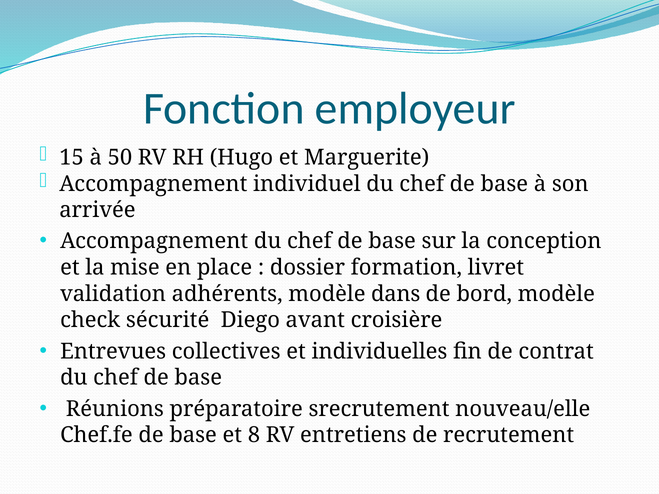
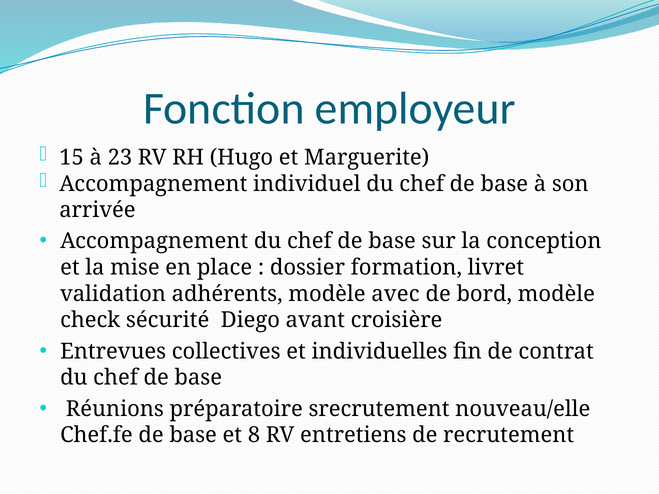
50: 50 -> 23 (120, 157)
dans: dans -> avec (395, 294)
